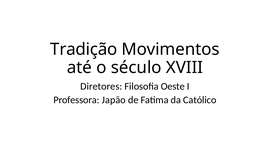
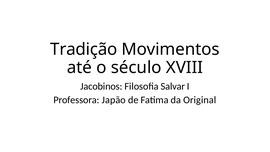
Diretores: Diretores -> Jacobinos (101, 86)
Oeste: Oeste -> Salvar (173, 86)
Católico: Católico -> Original (200, 100)
